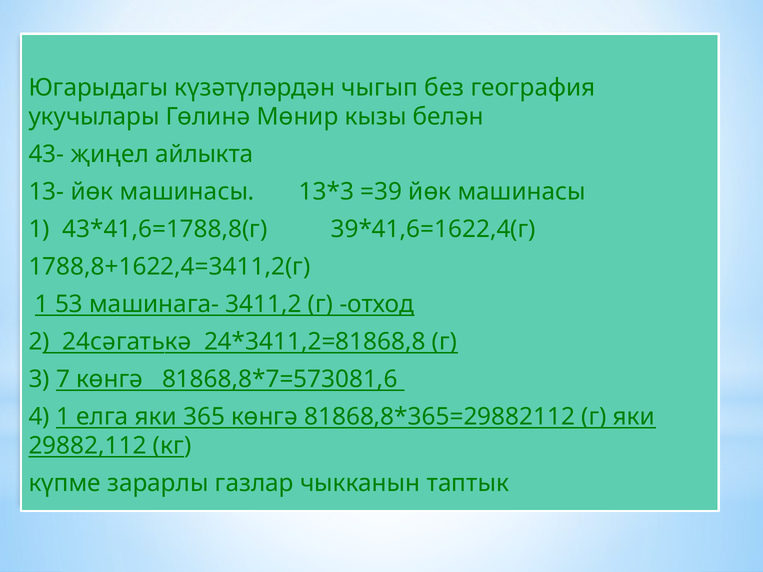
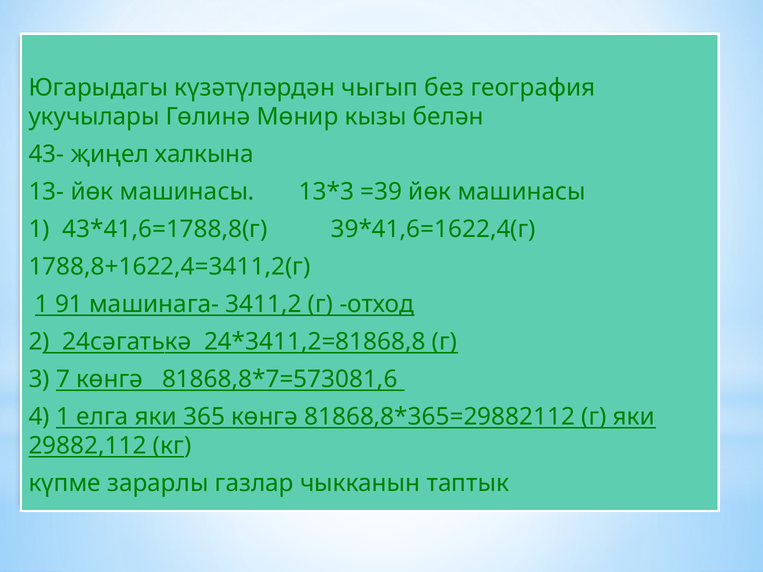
айлыкта: айлыкта -> халкына (204, 154)
53: 53 -> 91 (69, 304)
